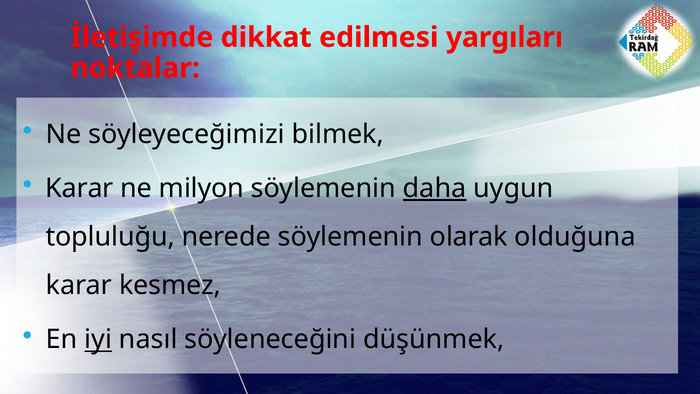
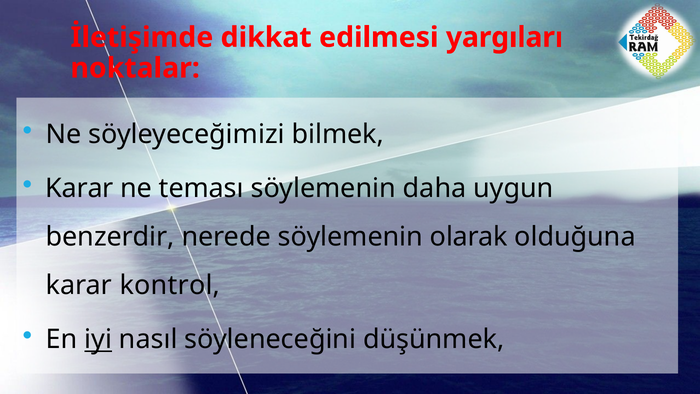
milyon: milyon -> teması (201, 188)
daha underline: present -> none (435, 188)
topluluğu: topluluğu -> benzerdir (110, 237)
kesmez: kesmez -> kontrol (170, 285)
